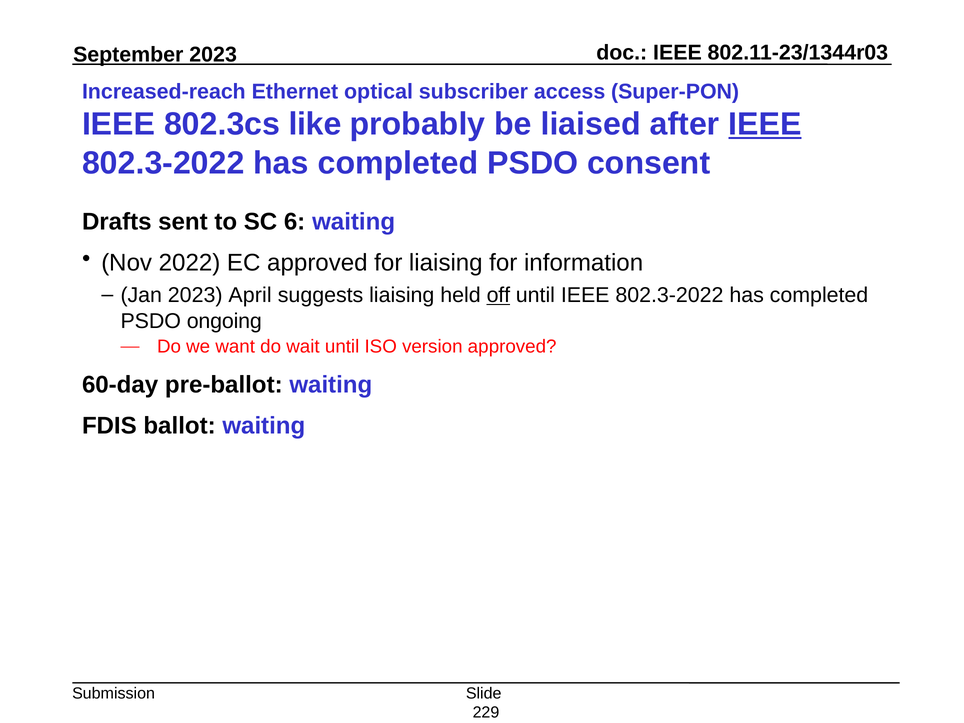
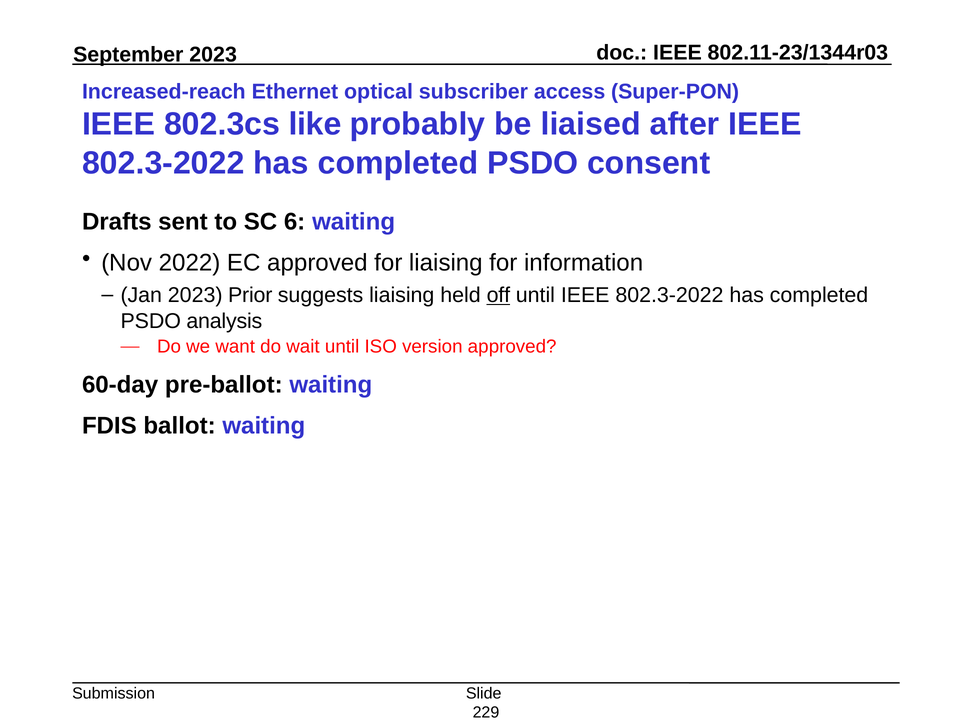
IEEE underline: present -> none (765, 124)
April: April -> Prior (250, 295)
ongoing: ongoing -> analysis (224, 321)
